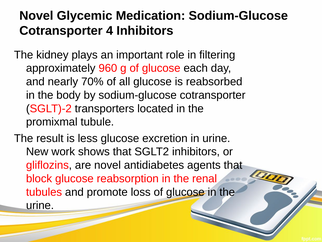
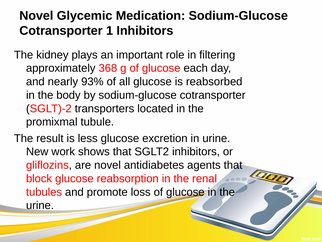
4: 4 -> 1 (110, 31)
960: 960 -> 368 (108, 68)
70%: 70% -> 93% (92, 82)
